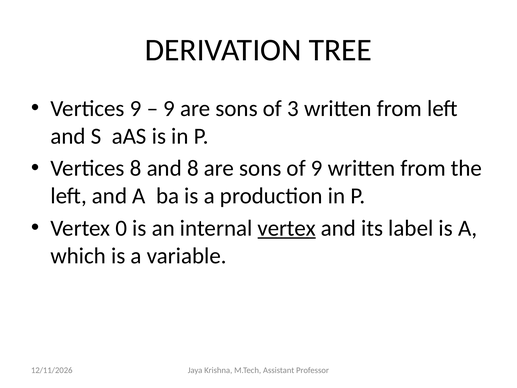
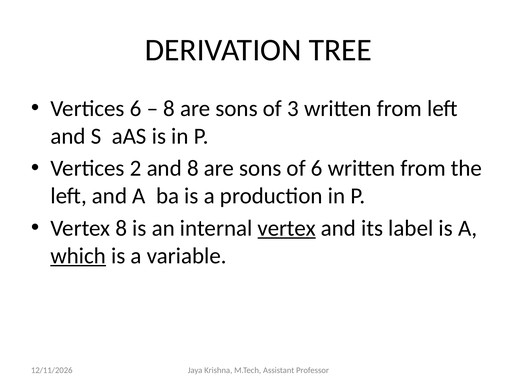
Vertices 9: 9 -> 6 (136, 108)
9: 9 -> 8 (169, 108)
Vertices 8: 8 -> 2 (136, 168)
of 9: 9 -> 6 (317, 168)
Vertex 0: 0 -> 8 (121, 228)
which underline: none -> present (78, 256)
